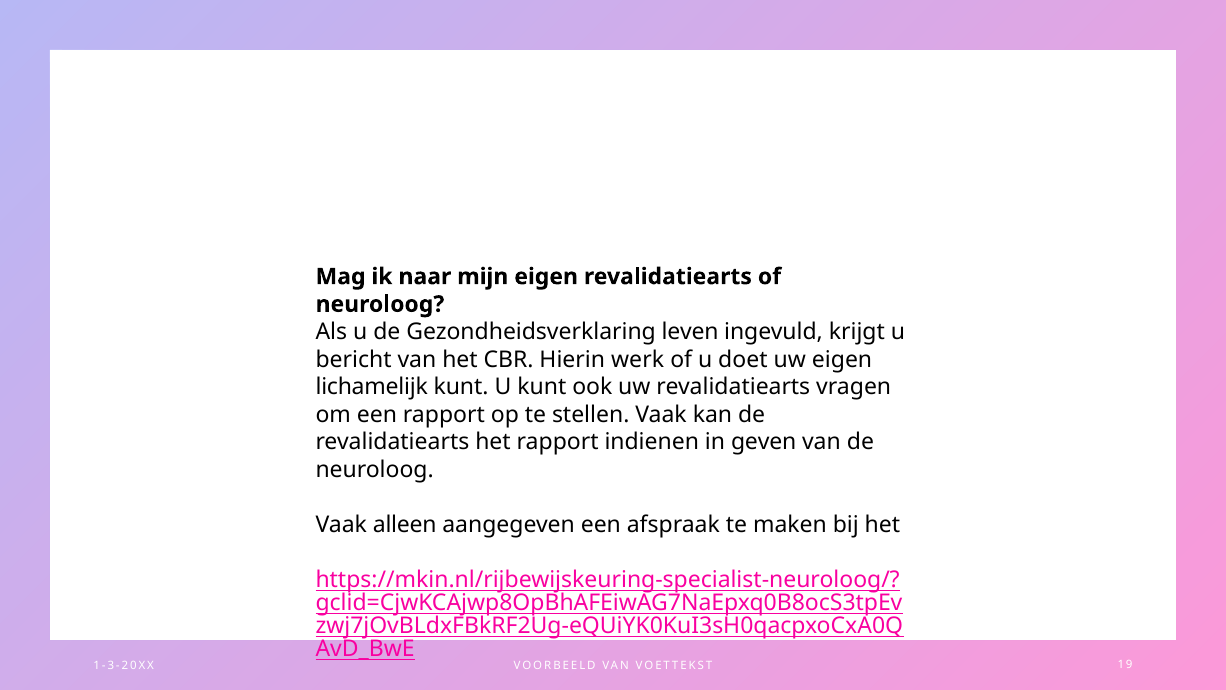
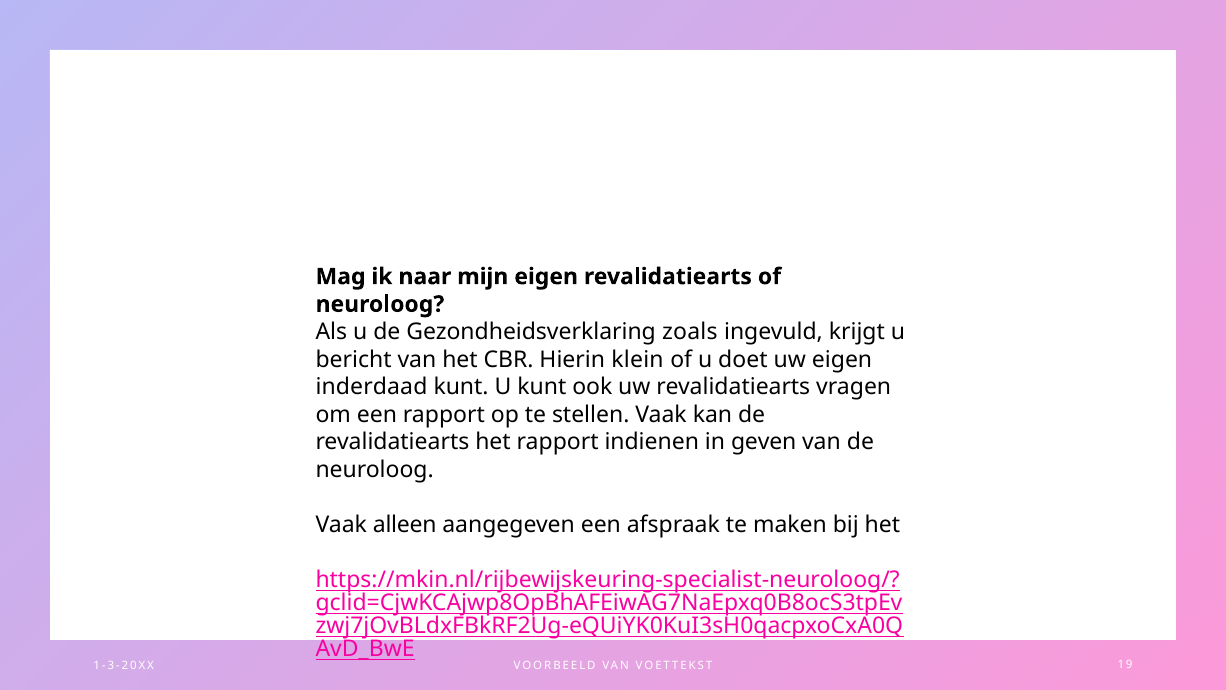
leven: leven -> zoals (690, 332)
werk: werk -> klein (638, 359)
lichamelijk: lichamelijk -> inderdaad (371, 387)
